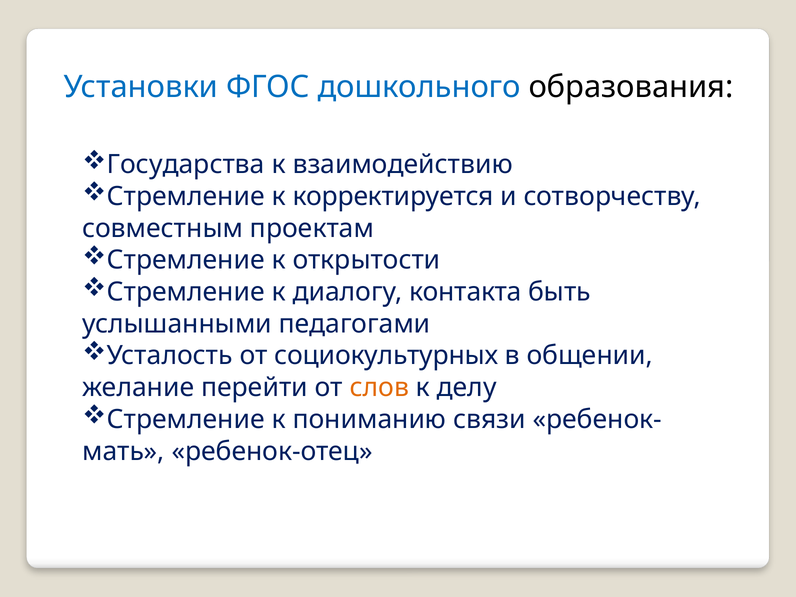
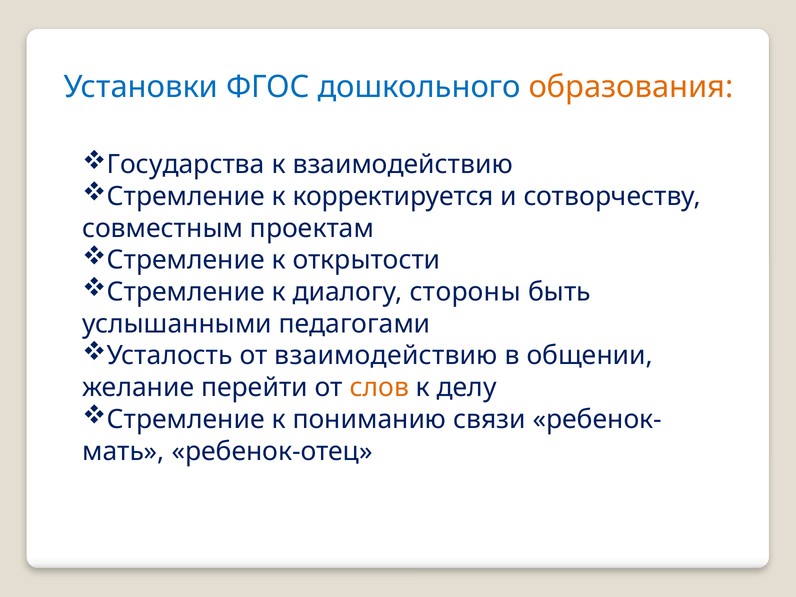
образования colour: black -> orange (631, 87)
контакта: контакта -> стороны (465, 292)
от социокультурных: социокультурных -> взаимодействию (386, 356)
